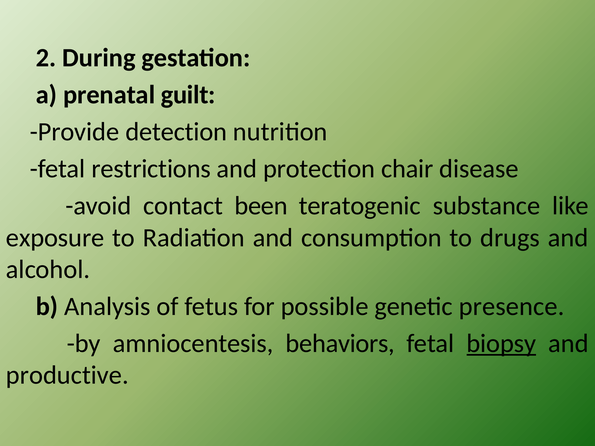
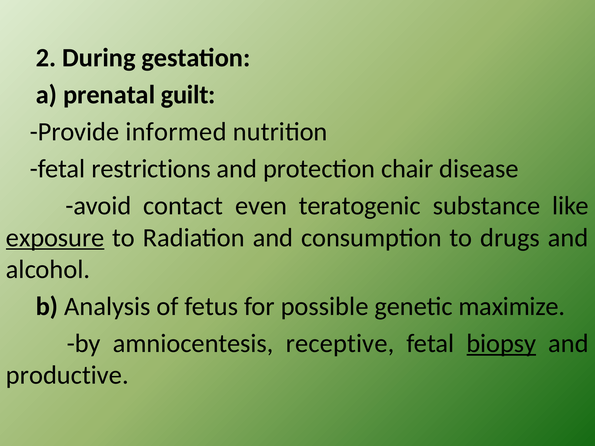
detection: detection -> informed (176, 132)
been: been -> even (261, 206)
exposure underline: none -> present (55, 238)
presence: presence -> maximize (512, 307)
behaviors: behaviors -> receptive (340, 344)
